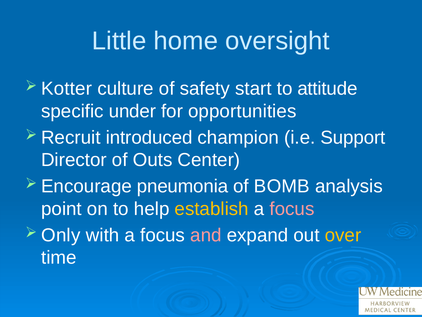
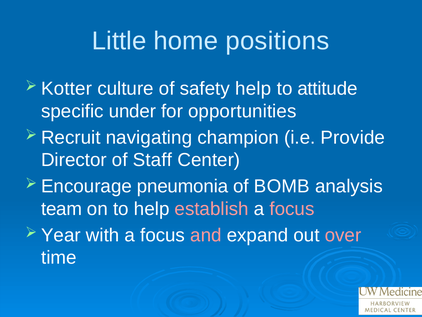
oversight: oversight -> positions (277, 41)
safety start: start -> help (253, 89)
introduced: introduced -> navigating (149, 137)
Support: Support -> Provide (353, 137)
Outs: Outs -> Staff (153, 160)
point: point -> team (62, 209)
establish colour: yellow -> pink (212, 209)
Only: Only -> Year (61, 235)
over colour: yellow -> pink (343, 235)
